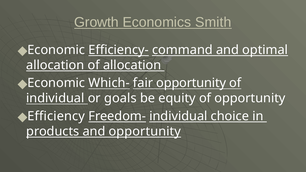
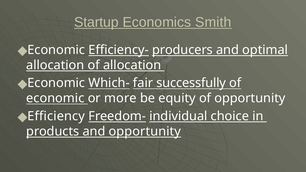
Growth: Growth -> Startup (96, 22)
command: command -> producers (182, 50)
fair opportunity: opportunity -> successfully (191, 83)
individual: individual -> economic (55, 98)
goals: goals -> more (120, 98)
